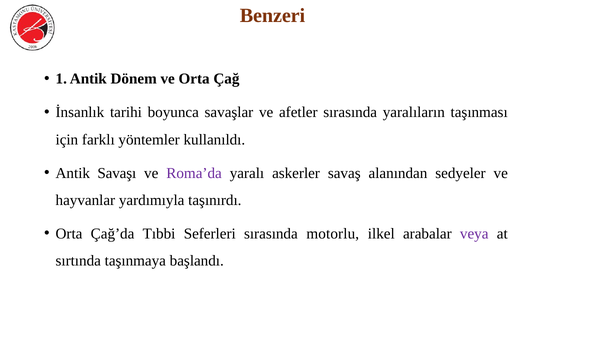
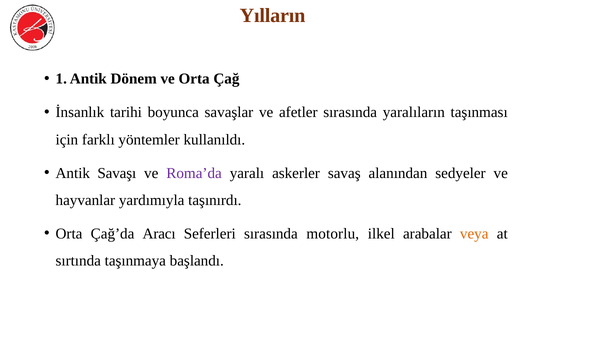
Benzeri: Benzeri -> Yılların (273, 16)
Tıbbi: Tıbbi -> Aracı (159, 234)
veya colour: purple -> orange (474, 234)
